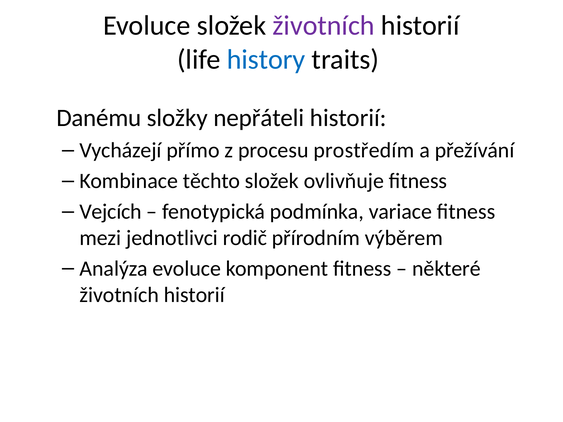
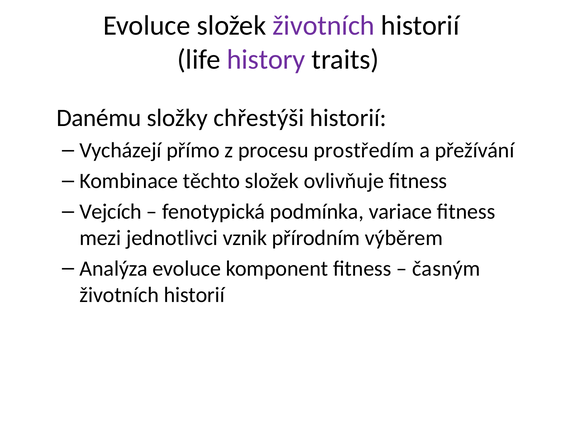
history colour: blue -> purple (266, 59)
nepřáteli: nepřáteli -> chřestýši (259, 118)
rodič: rodič -> vznik (245, 238)
některé: některé -> časným (446, 269)
